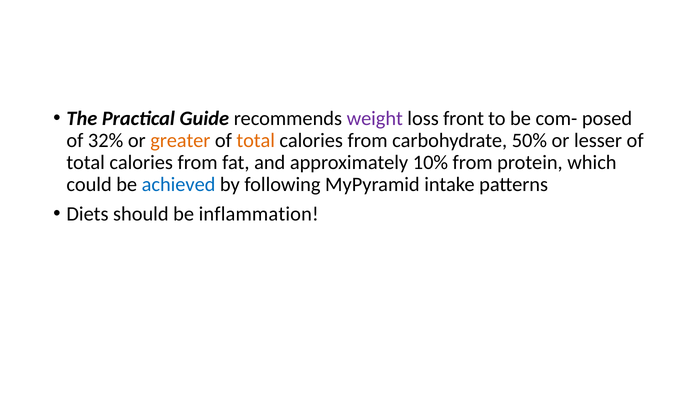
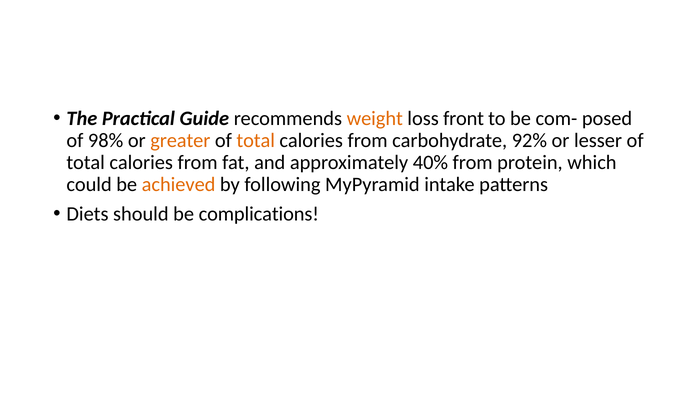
weight colour: purple -> orange (375, 118)
32%: 32% -> 98% (106, 140)
50%: 50% -> 92% (529, 140)
10%: 10% -> 40% (430, 162)
achieved colour: blue -> orange (179, 185)
inflammation: inflammation -> complications (259, 214)
